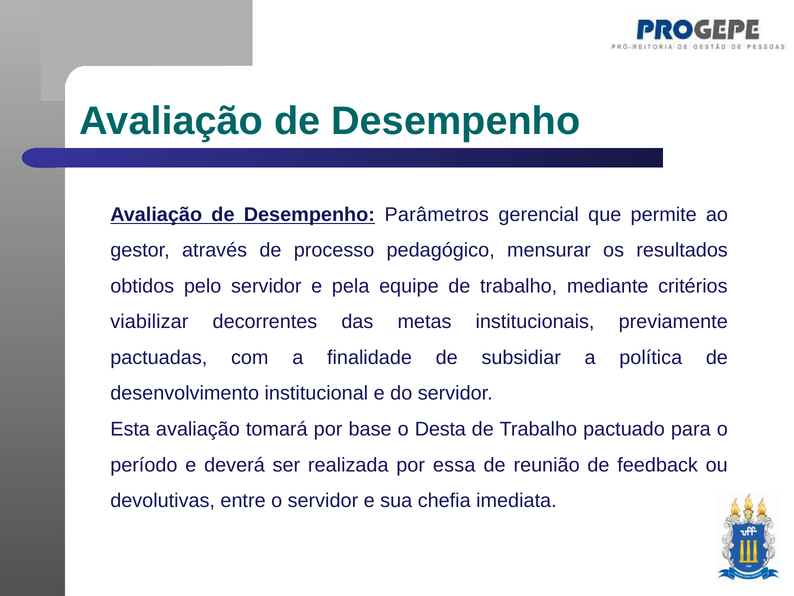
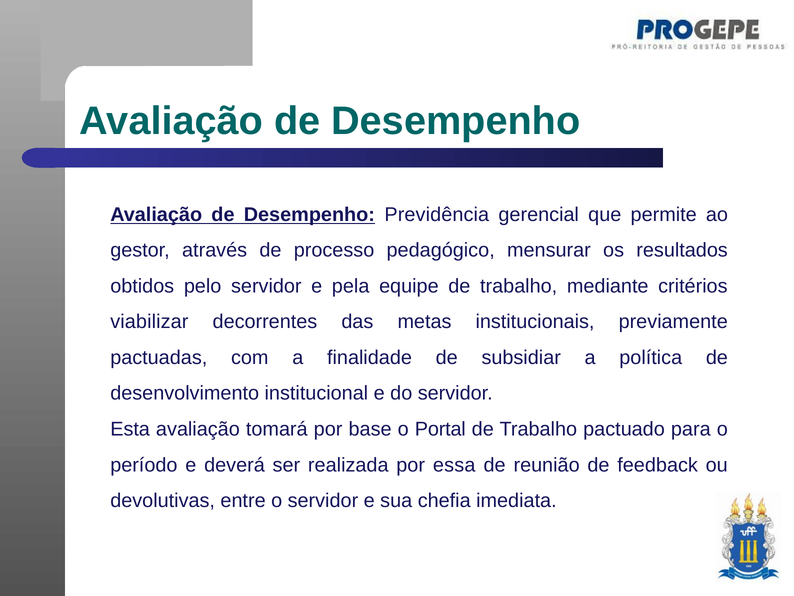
Parâmetros: Parâmetros -> Previdência (437, 214)
Desta: Desta -> Portal (440, 429)
